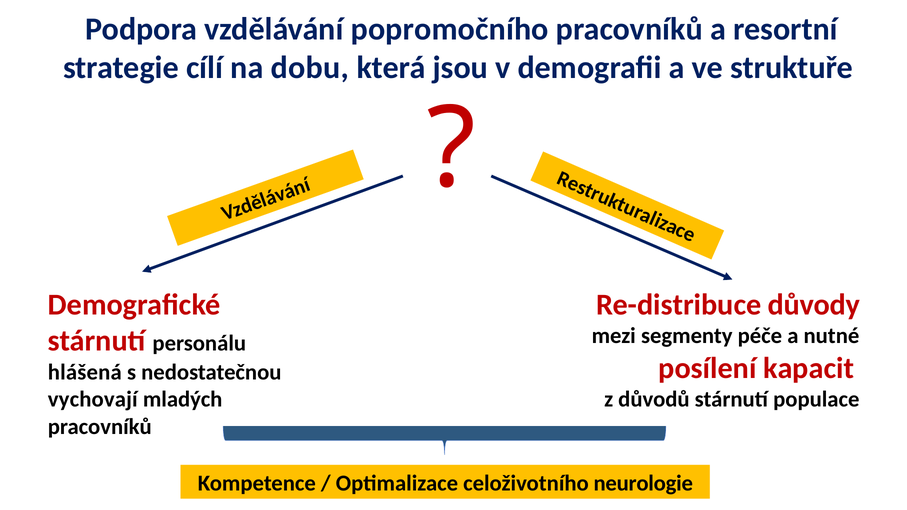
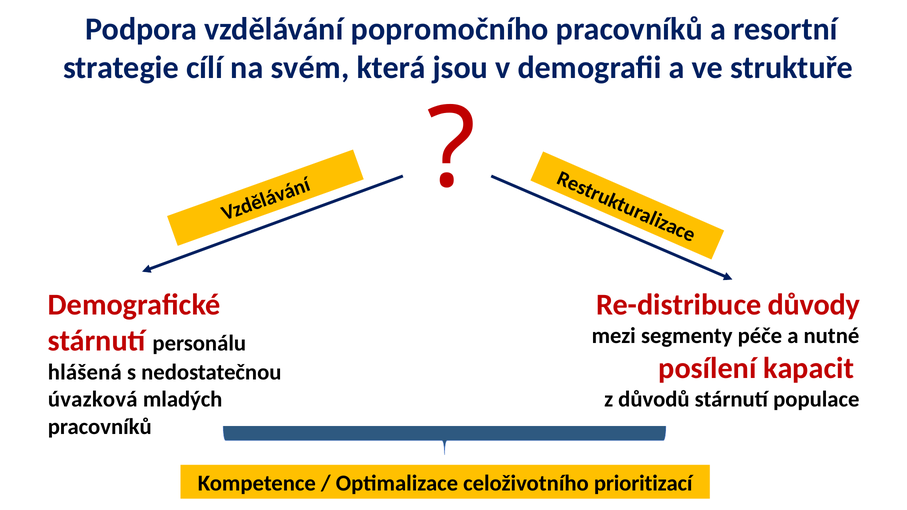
dobu: dobu -> svém (310, 68)
vychovají: vychovají -> úvazková (93, 399)
neurologie: neurologie -> prioritizací (643, 484)
